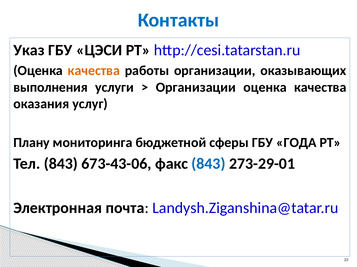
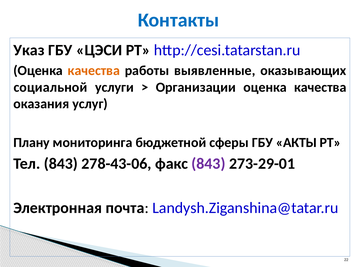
работы организации: организации -> выявленные (215, 71)
выполнения: выполнения -> социальной (50, 87)
ГОДА: ГОДА -> АКТЫ (296, 143)
673-43-06: 673-43-06 -> 278-43-06 (116, 164)
843 colour: blue -> purple (208, 164)
